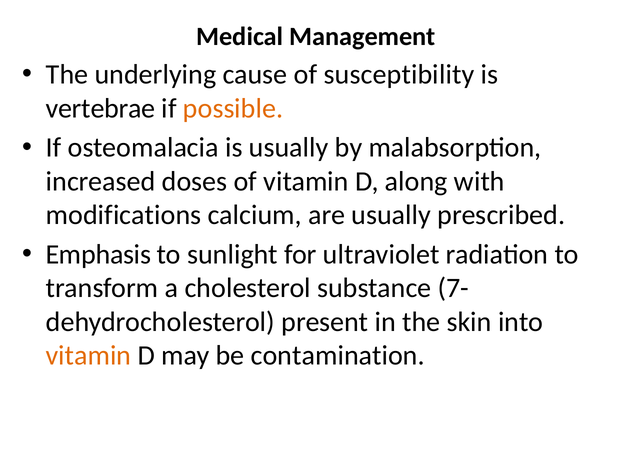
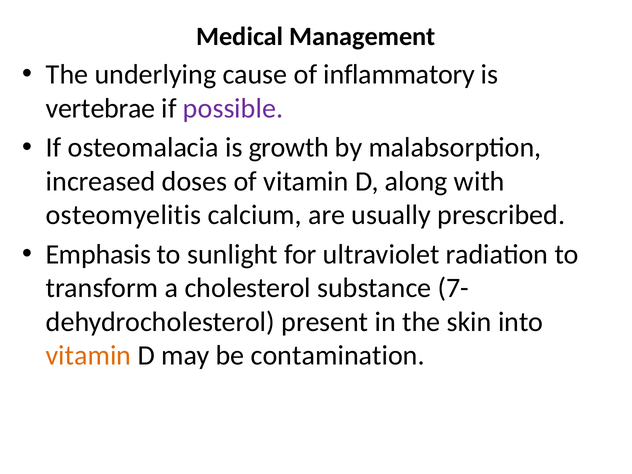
susceptibility: susceptibility -> inflammatory (399, 75)
possible colour: orange -> purple (233, 108)
is usually: usually -> growth (289, 148)
modifications: modifications -> osteomyelitis (124, 215)
